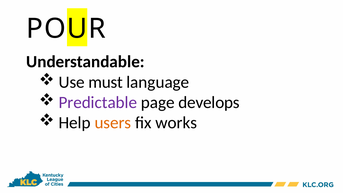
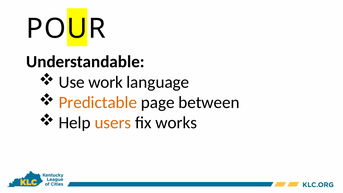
must: must -> work (106, 82)
Predictable colour: purple -> orange (98, 102)
develops: develops -> between (209, 102)
